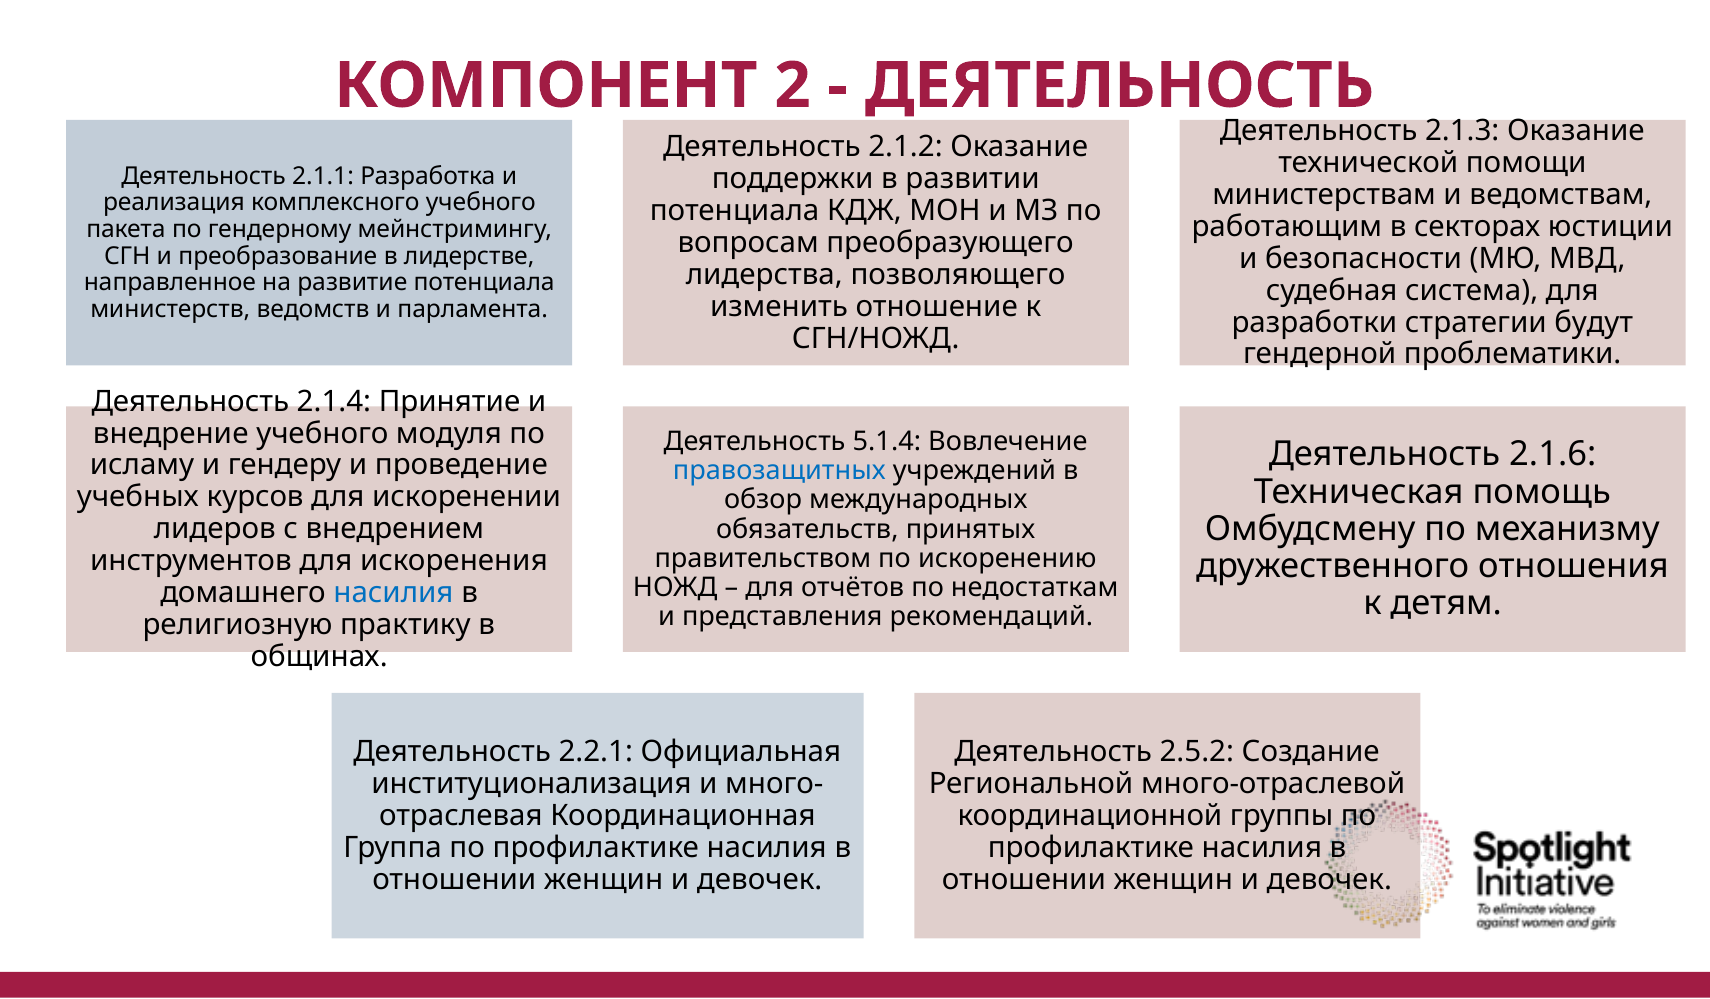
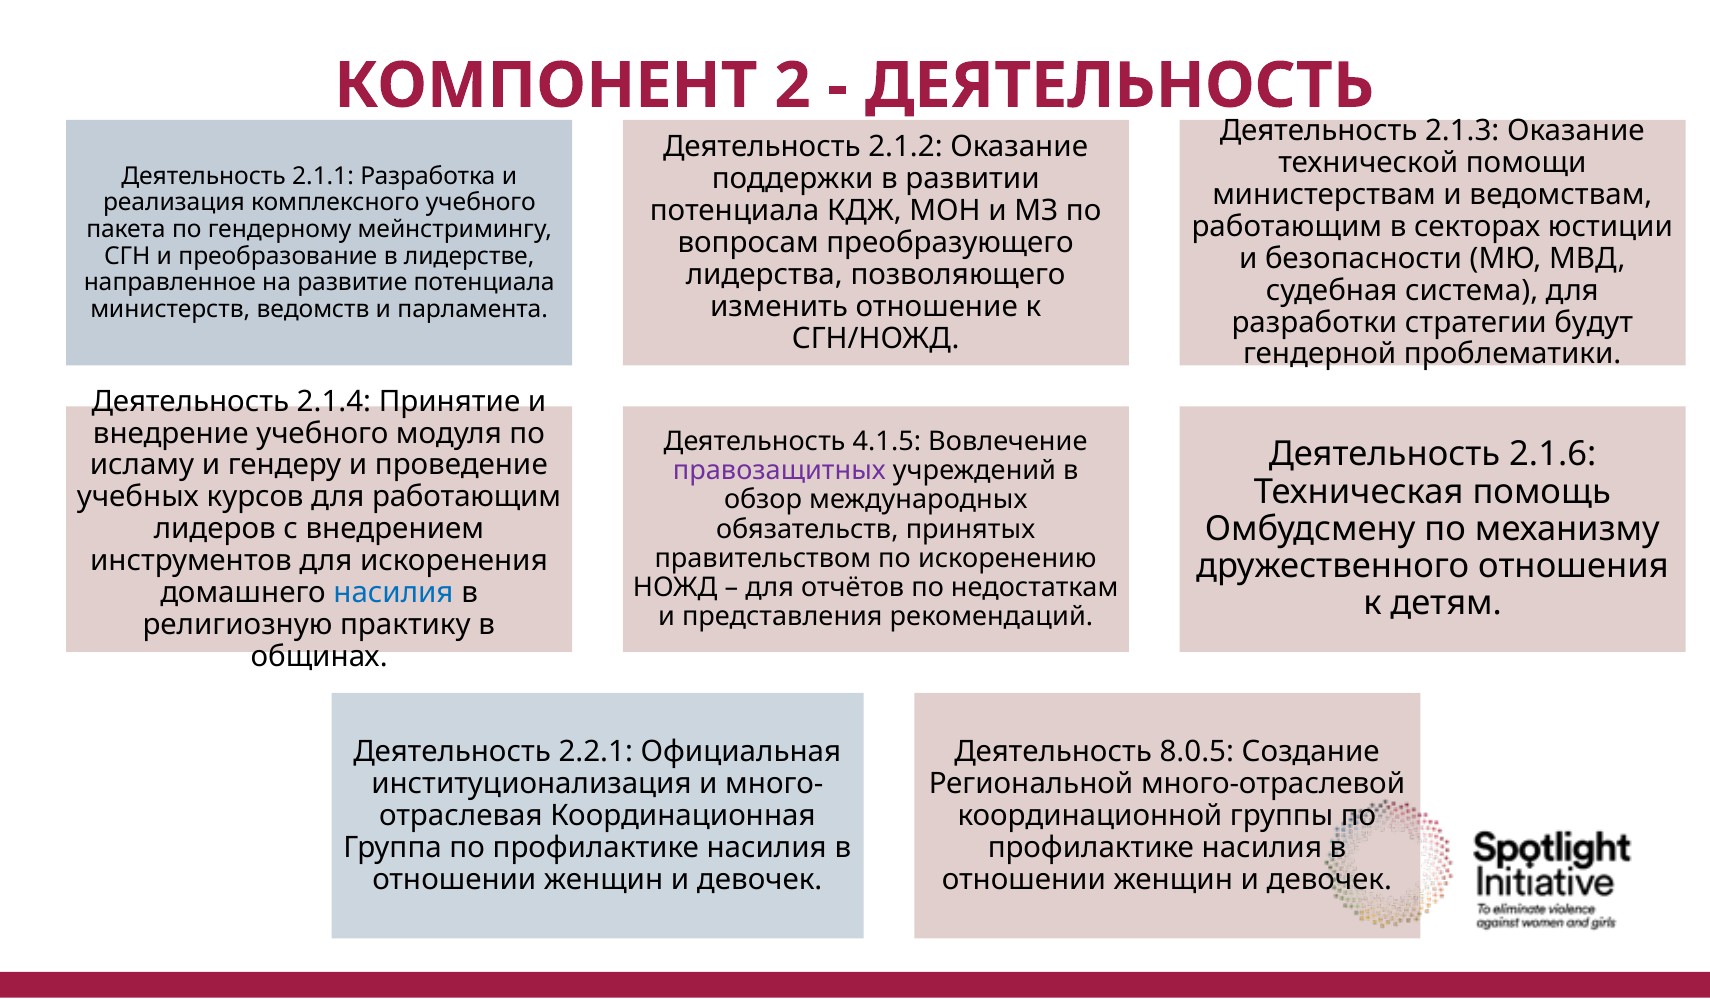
5.1.4: 5.1.4 -> 4.1.5 (887, 442)
правозащитных colour: blue -> purple (779, 471)
для искоренении: искоренении -> работающим (467, 497)
2.5.2: 2.5.2 -> 8.0.5 (1197, 752)
